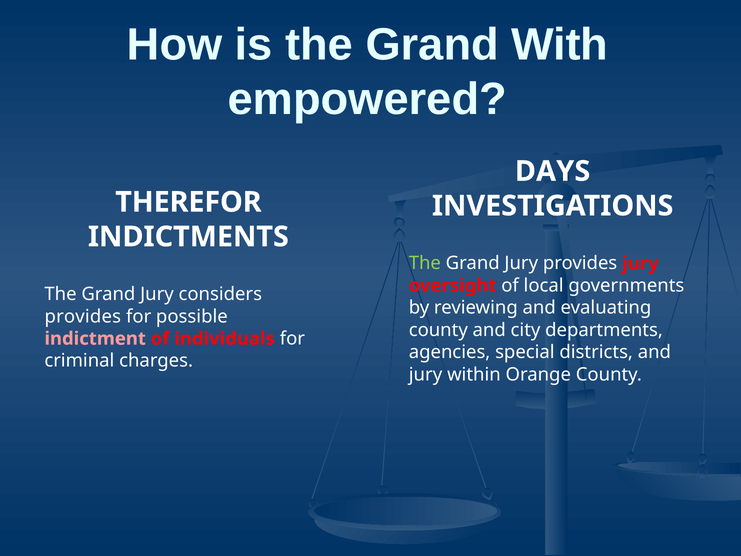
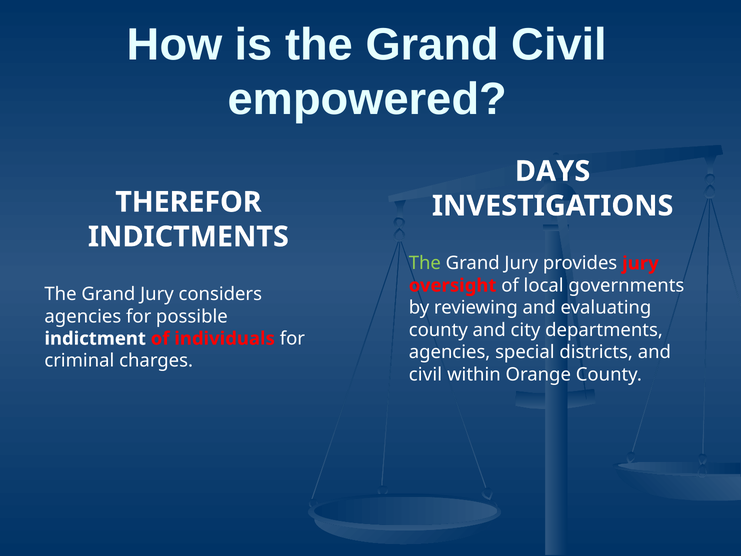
Grand With: With -> Civil (559, 45)
provides: provides -> agencies (83, 316)
indictment colour: pink -> white (95, 338)
jury: jury -> civil (425, 374)
